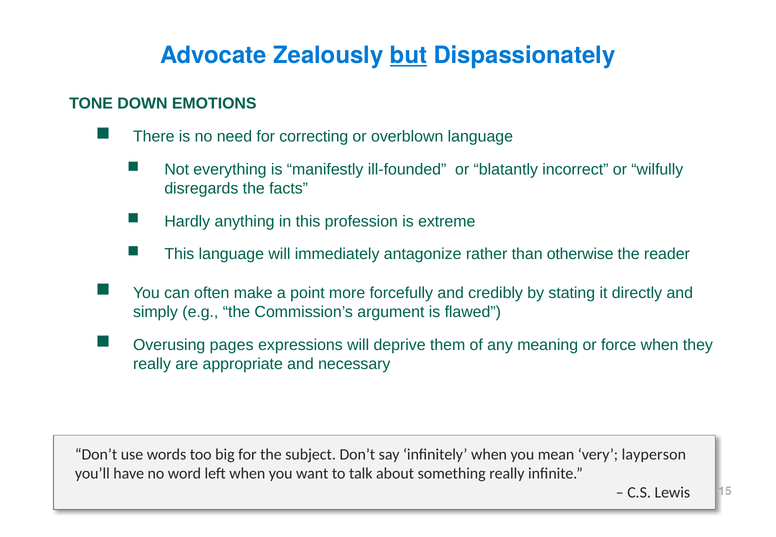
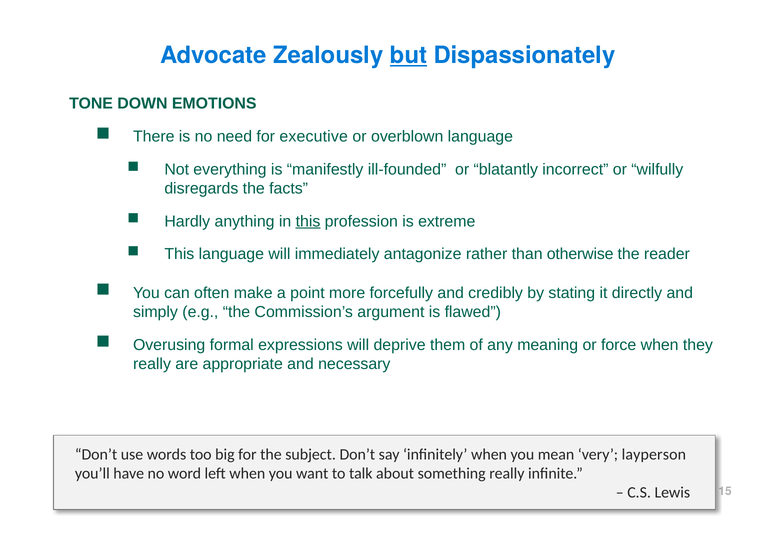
correcting: correcting -> executive (314, 137)
this underline: none -> present (308, 221)
pages: pages -> formal (232, 345)
